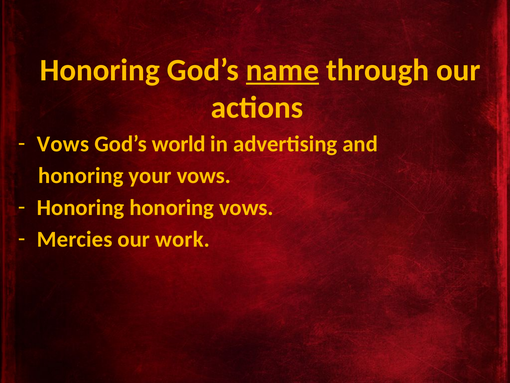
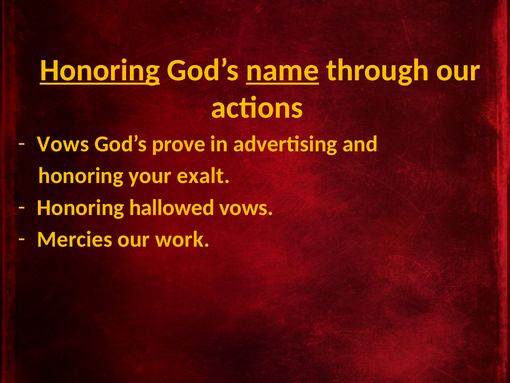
Honoring underline: none -> present (100, 70)
world: world -> prove (179, 144)
your vows: vows -> exalt (204, 176)
Honoring honoring: honoring -> hallowed (172, 207)
